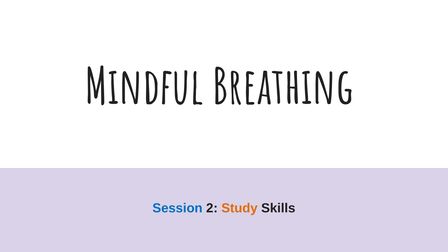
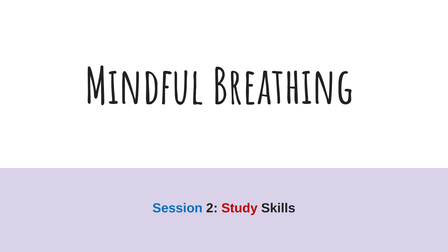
Study colour: orange -> red (239, 208)
